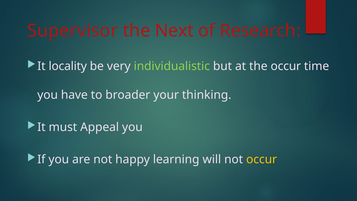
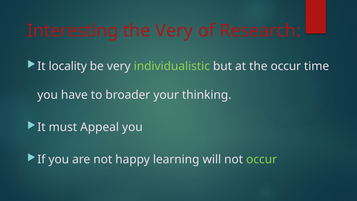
Supervisor: Supervisor -> Interesting (73, 31)
the Next: Next -> Very (174, 31)
occur colour: yellow -> light green (262, 159)
